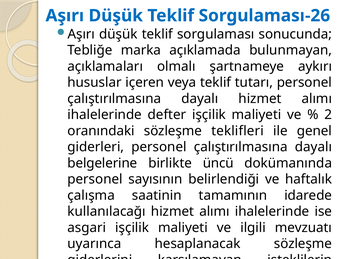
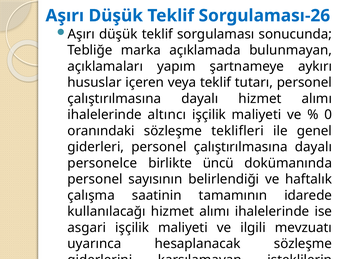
olmalı: olmalı -> yapım (176, 66)
defter: defter -> altıncı (167, 115)
2: 2 -> 0 (328, 115)
belgelerine: belgelerine -> personelce (102, 163)
